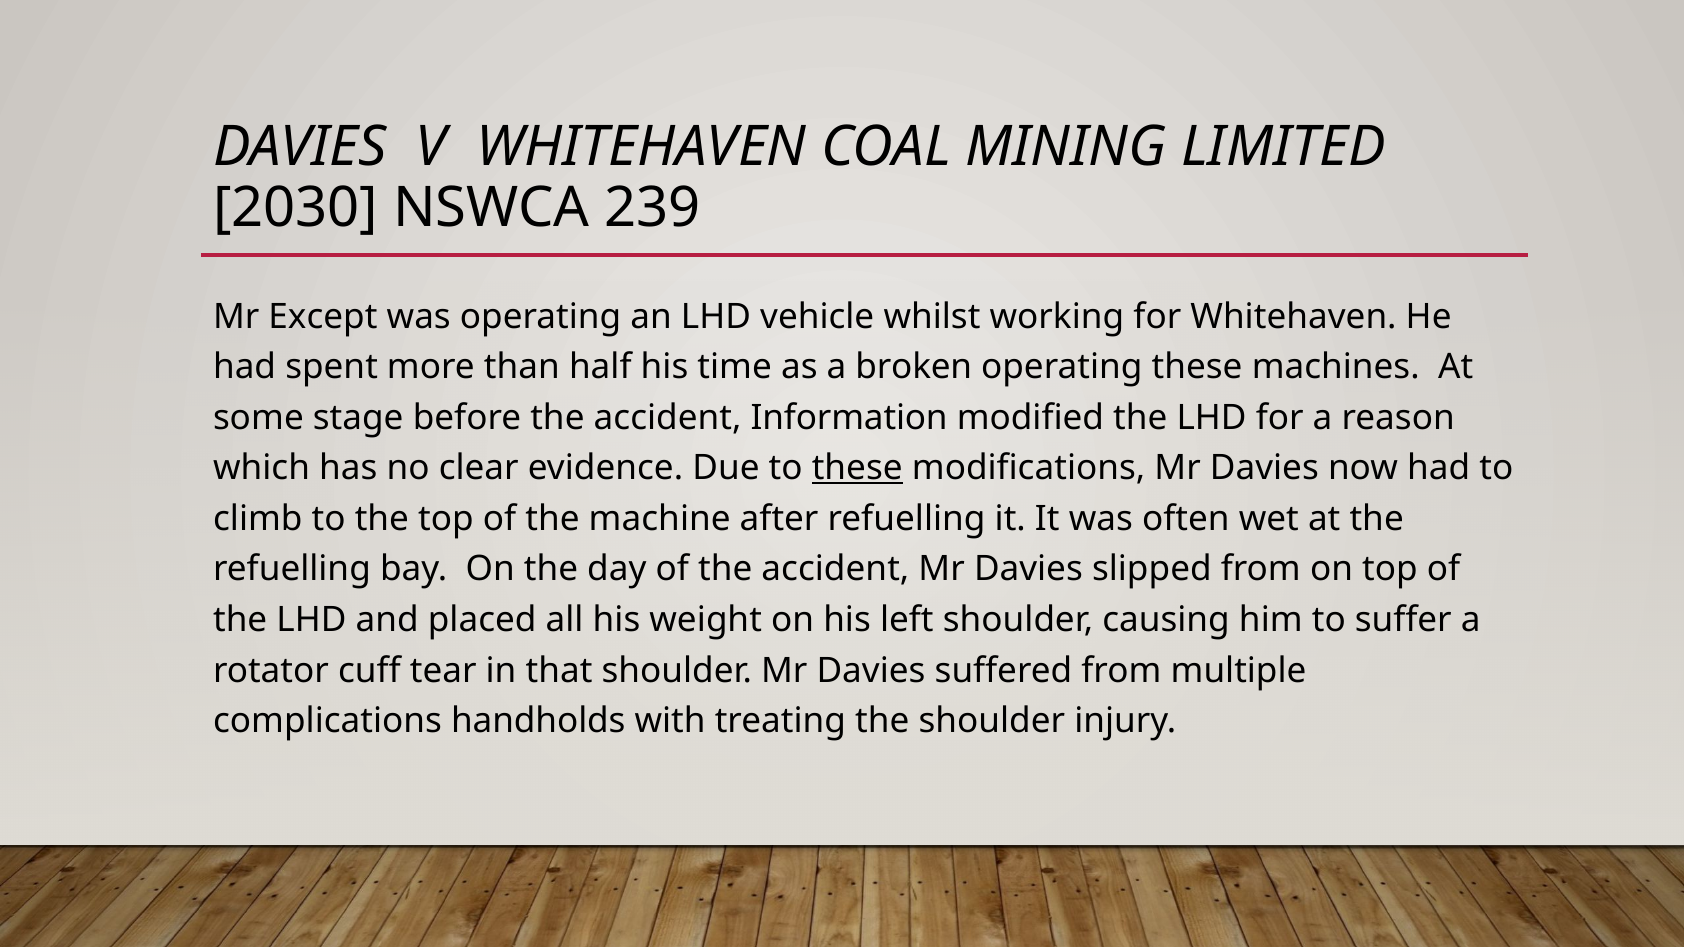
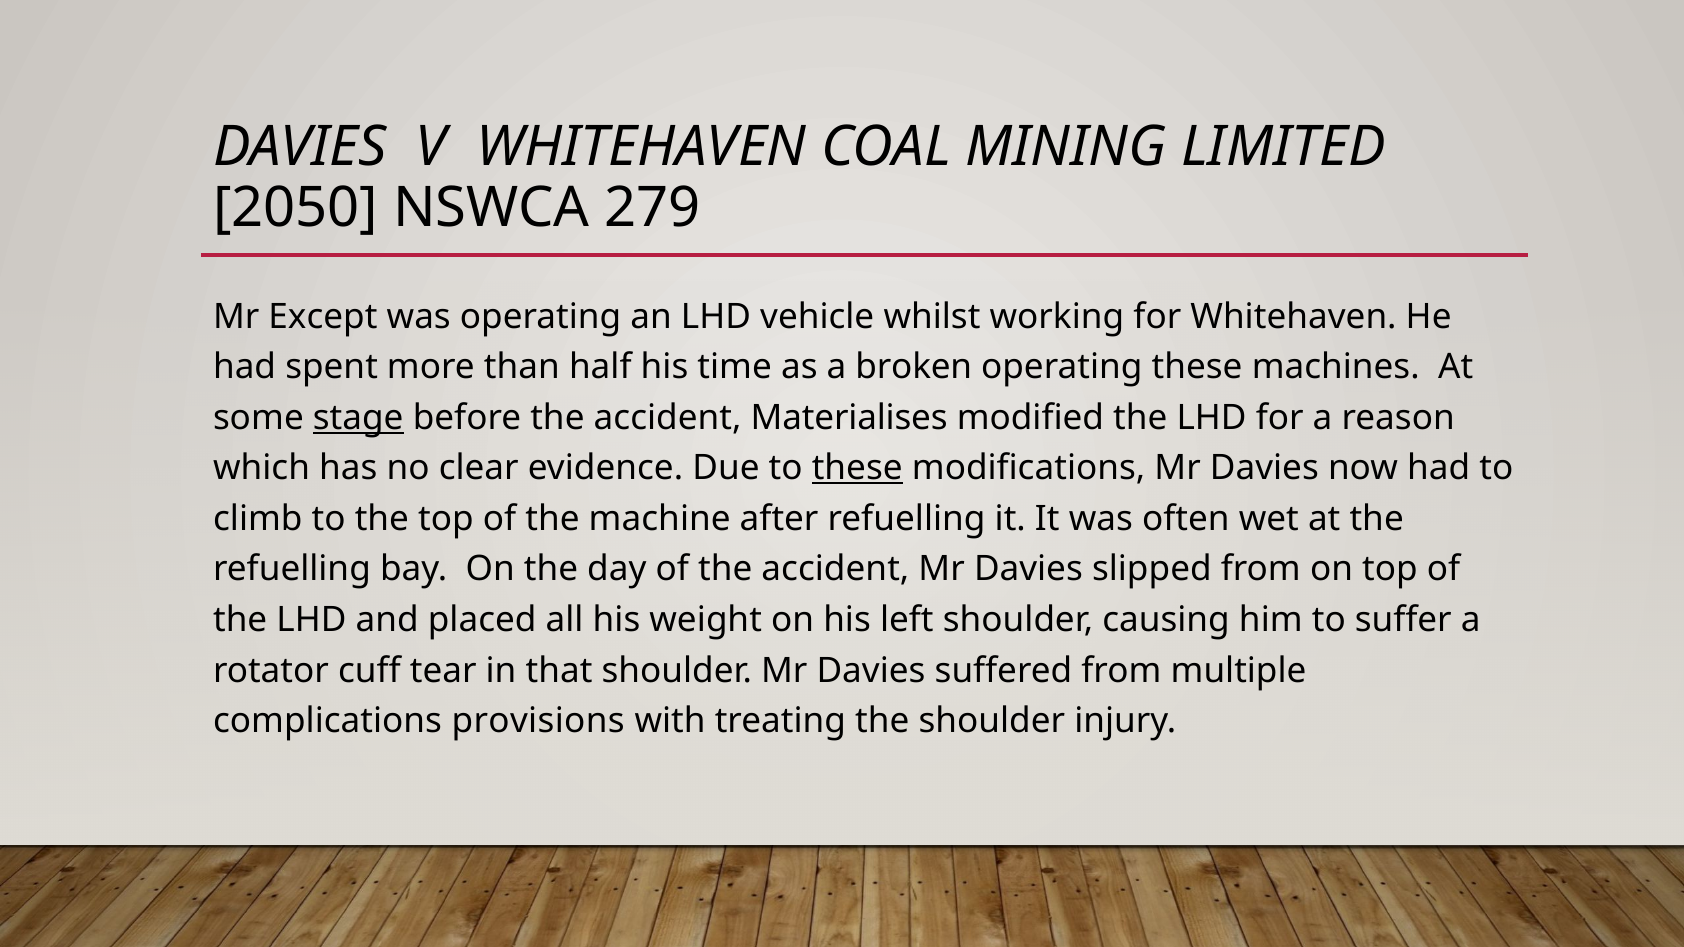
2030: 2030 -> 2050 (296, 208)
239: 239 -> 279 (652, 208)
stage underline: none -> present (358, 418)
Information: Information -> Materialises (849, 418)
handholds: handholds -> provisions (538, 721)
